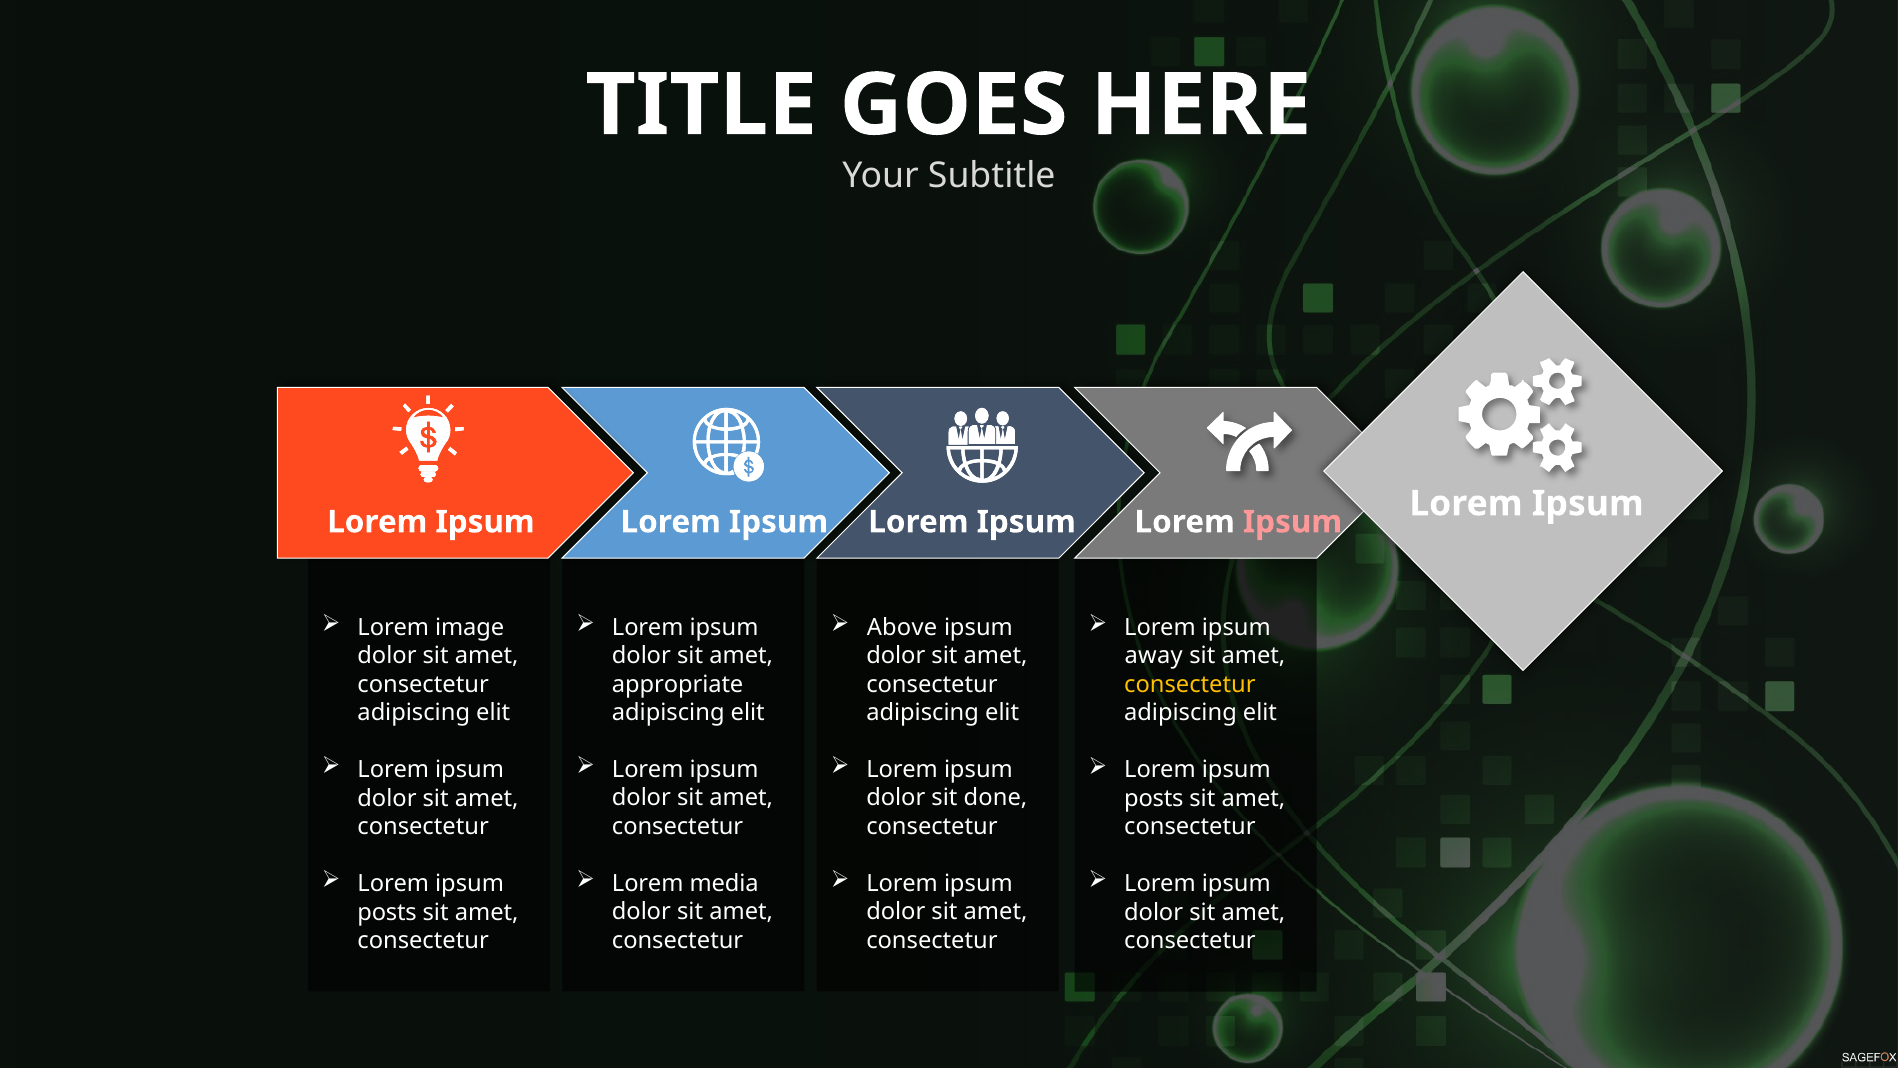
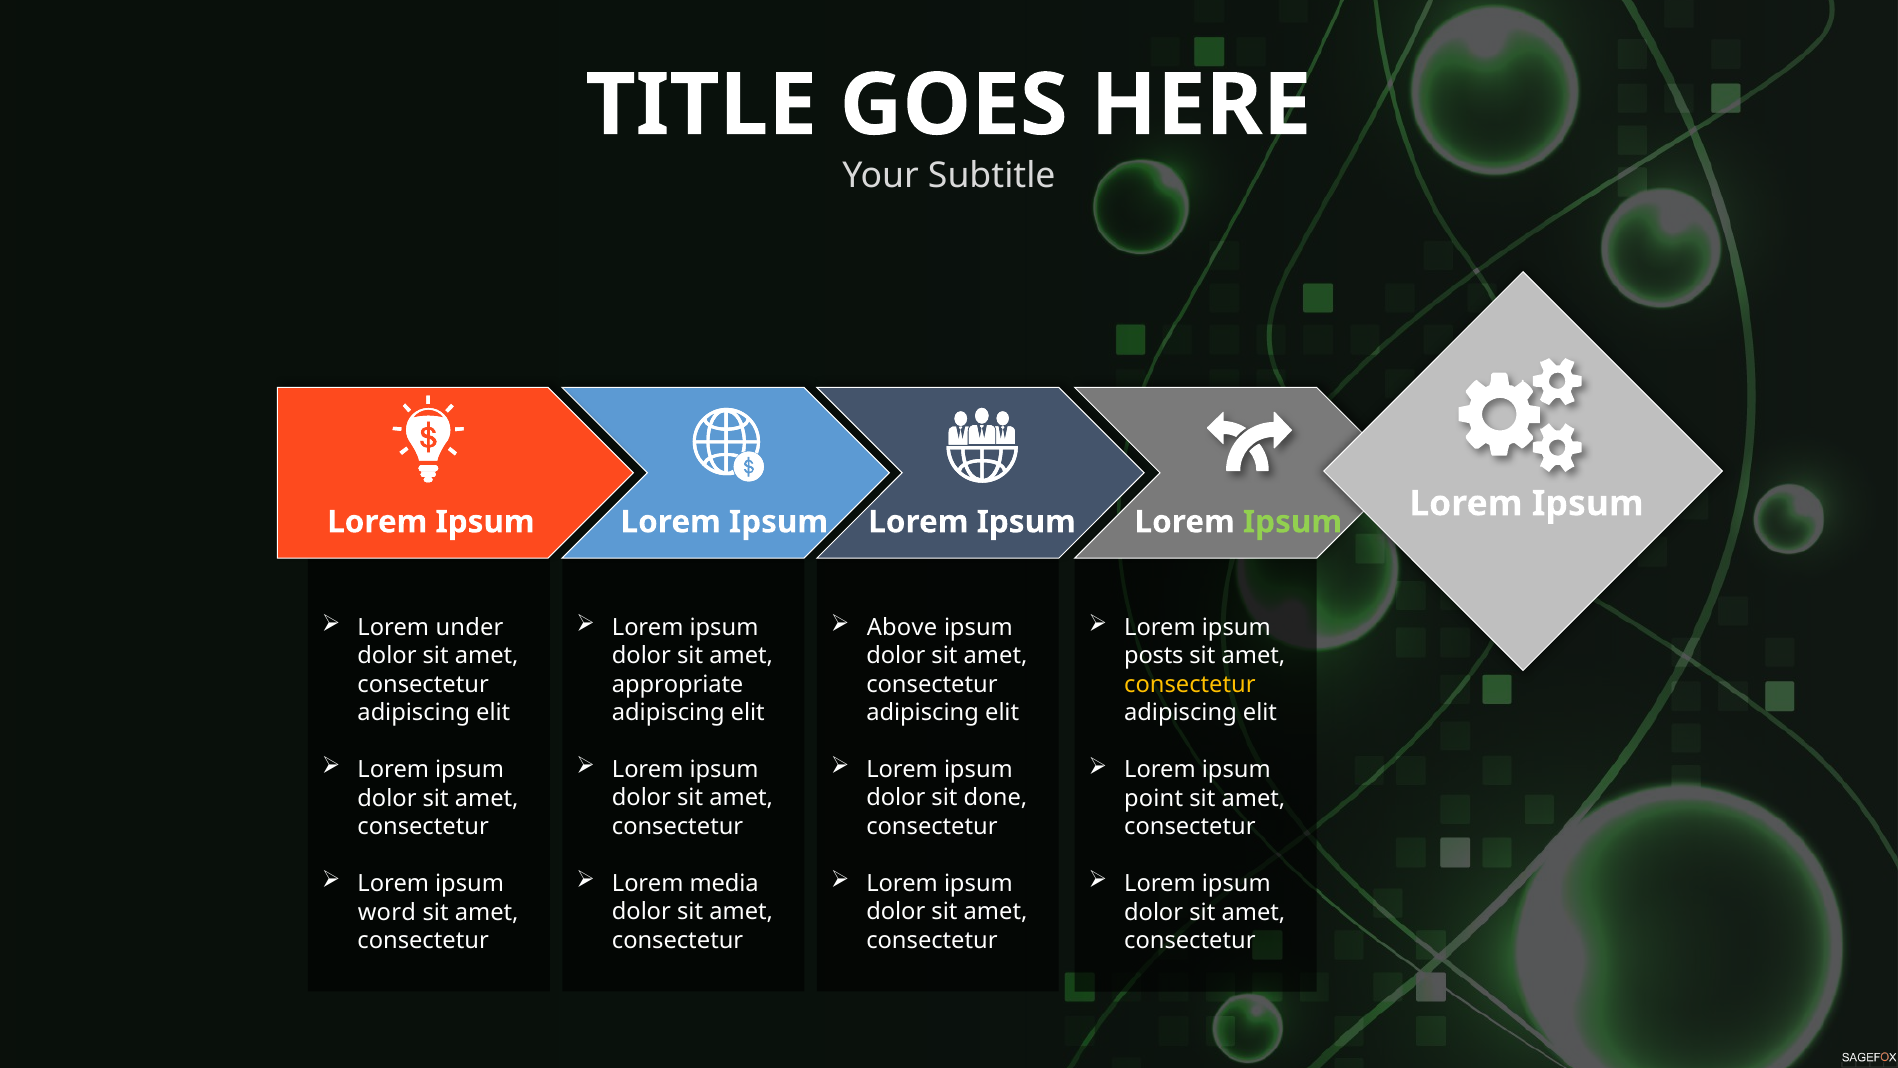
Ipsum colour: pink -> light green (1293, 522)
image: image -> under (470, 627)
away: away -> posts (1154, 656)
posts: posts -> point (1154, 798)
posts: posts -> word (387, 912)
